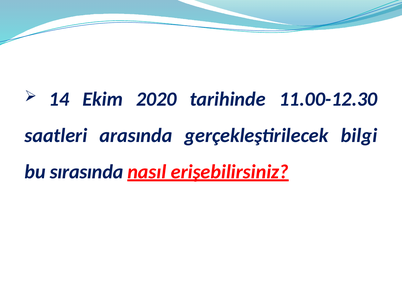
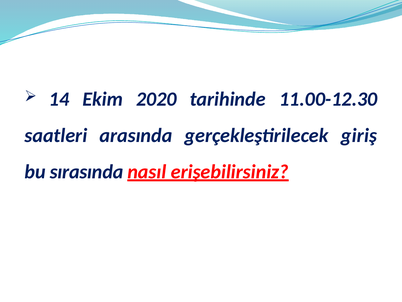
bilgi: bilgi -> giriş (359, 135)
